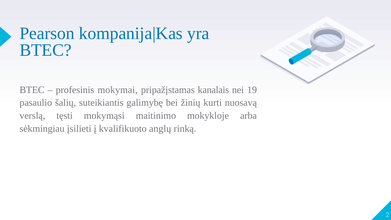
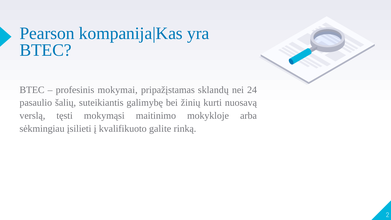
kanalais: kanalais -> sklandų (213, 90)
19: 19 -> 24 (252, 90)
anglų: anglų -> galite (160, 128)
